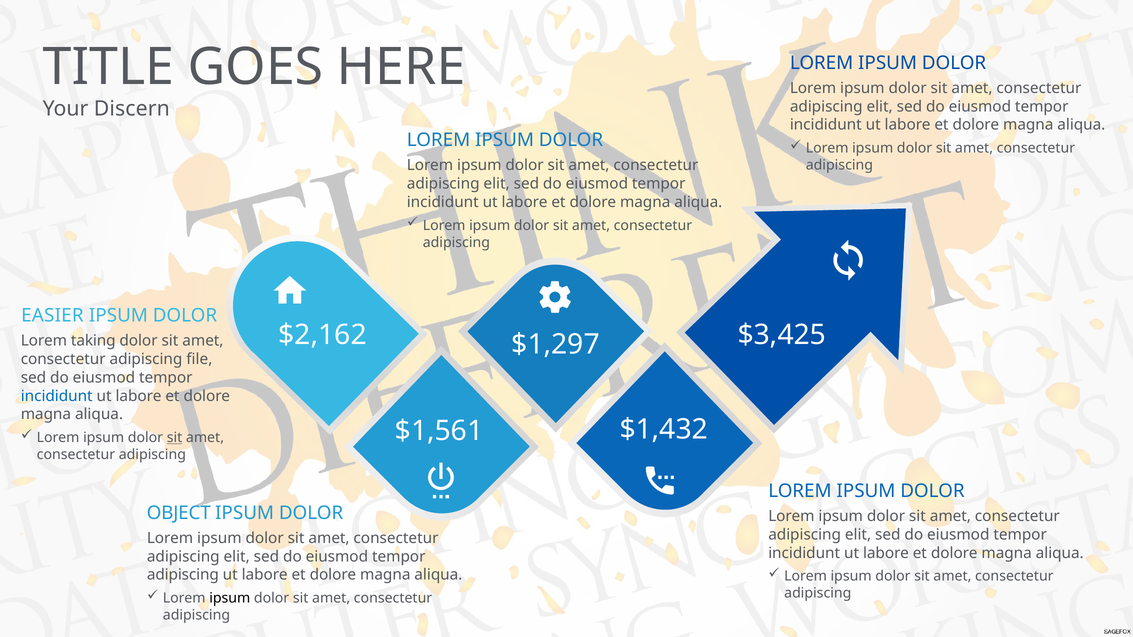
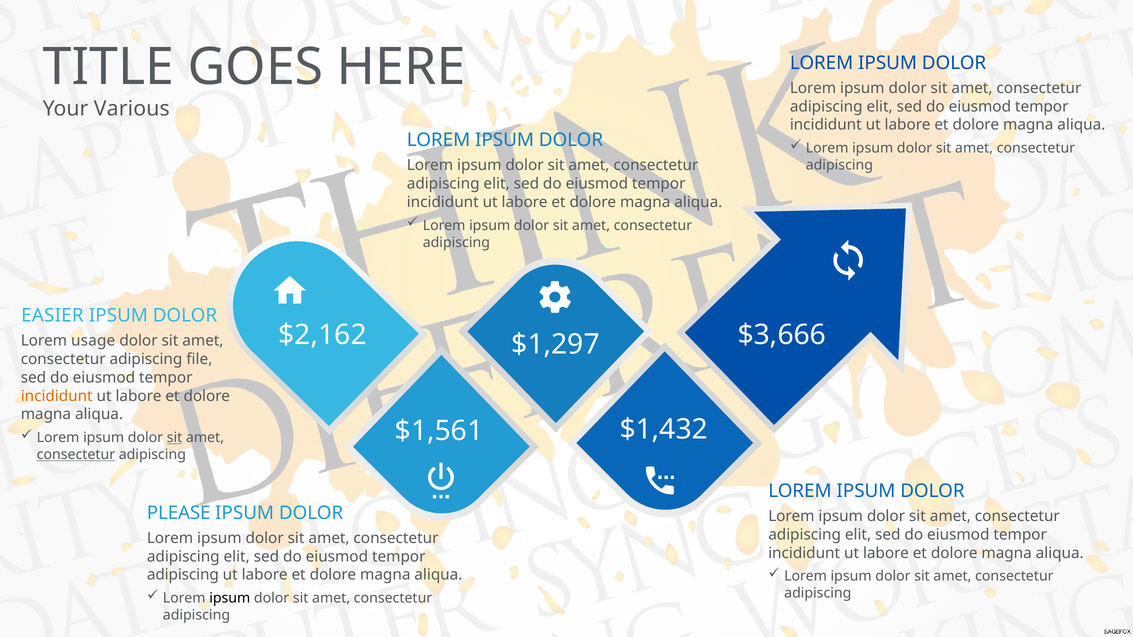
Discern: Discern -> Various (132, 109)
$3,425: $3,425 -> $3,666 (782, 335)
taking: taking -> usage (93, 341)
incididunt colour: blue -> orange (57, 396)
consectetur underline: none -> present (76, 455)
OBJECT: OBJECT -> PLEASE (179, 513)
